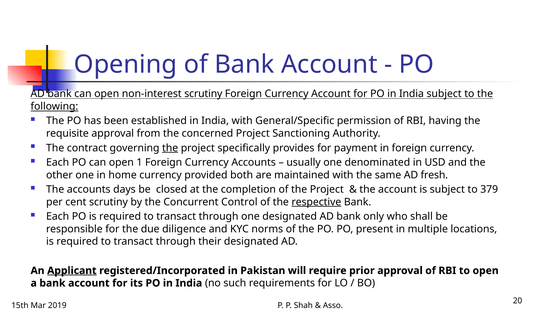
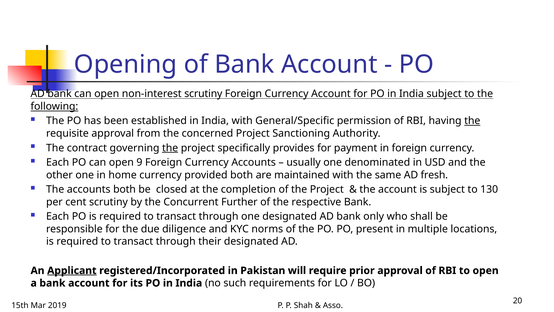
the underline: none -> present (472, 121)
1: 1 -> 9 (139, 162)
accounts days: days -> both (125, 189)
379: 379 -> 130 (489, 189)
Control: Control -> Further (239, 202)
respective underline: present -> none (316, 202)
